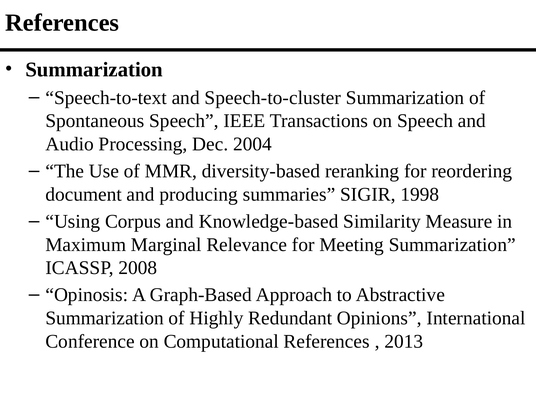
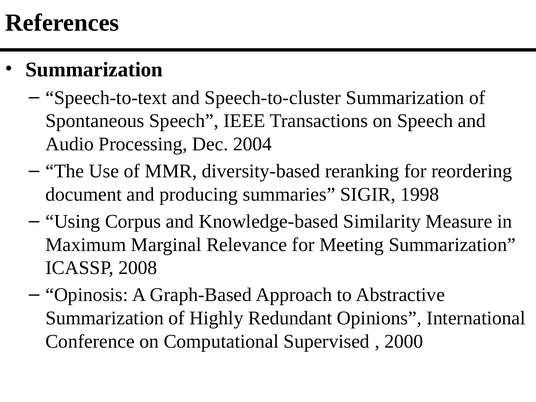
Computational References: References -> Supervised (327, 341)
2013: 2013 -> 2000 (404, 341)
